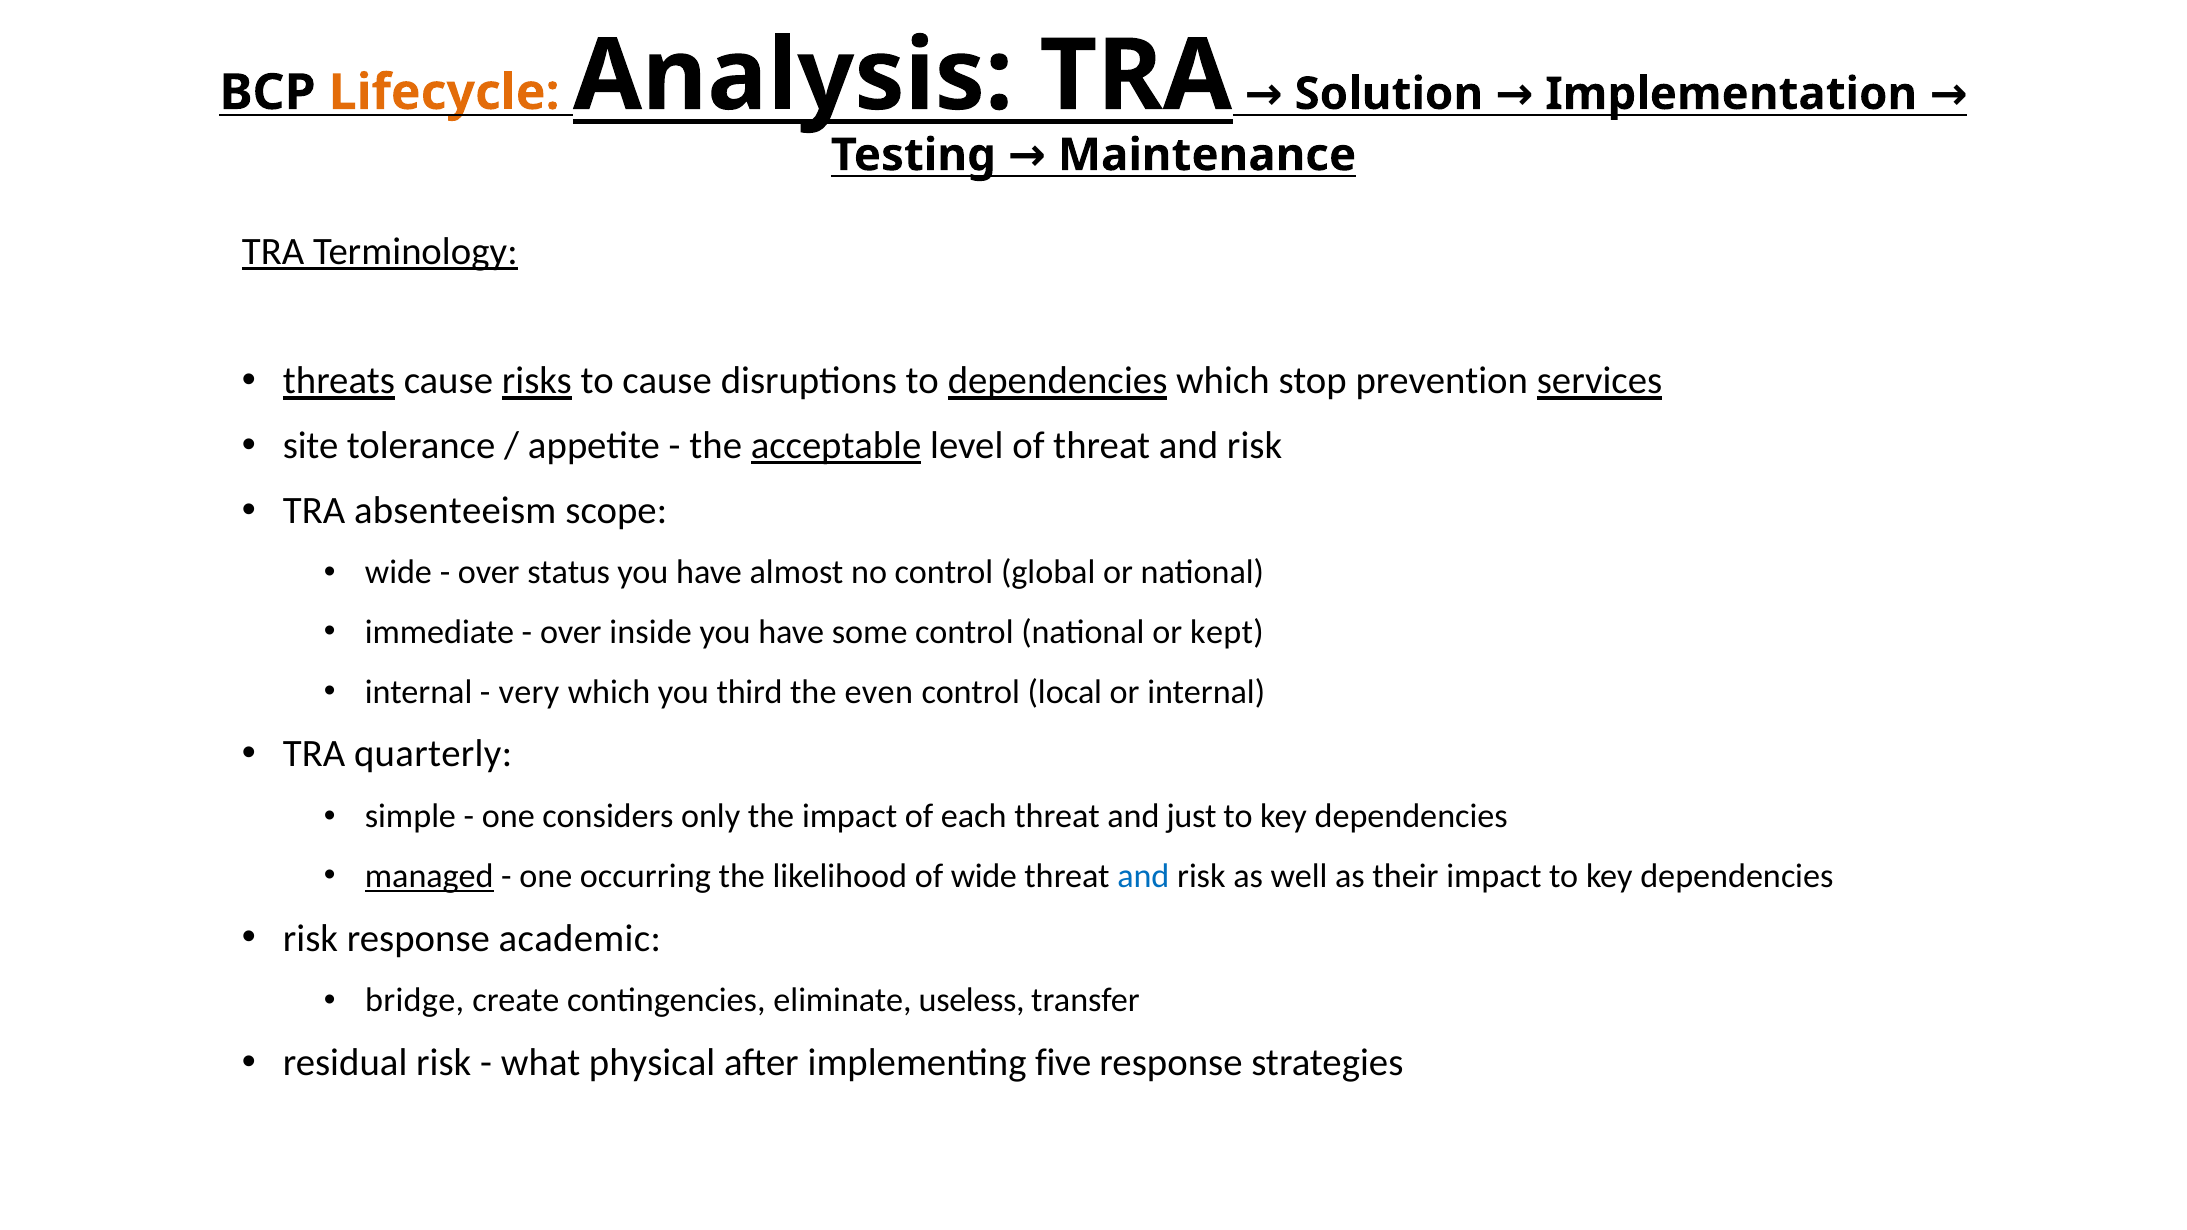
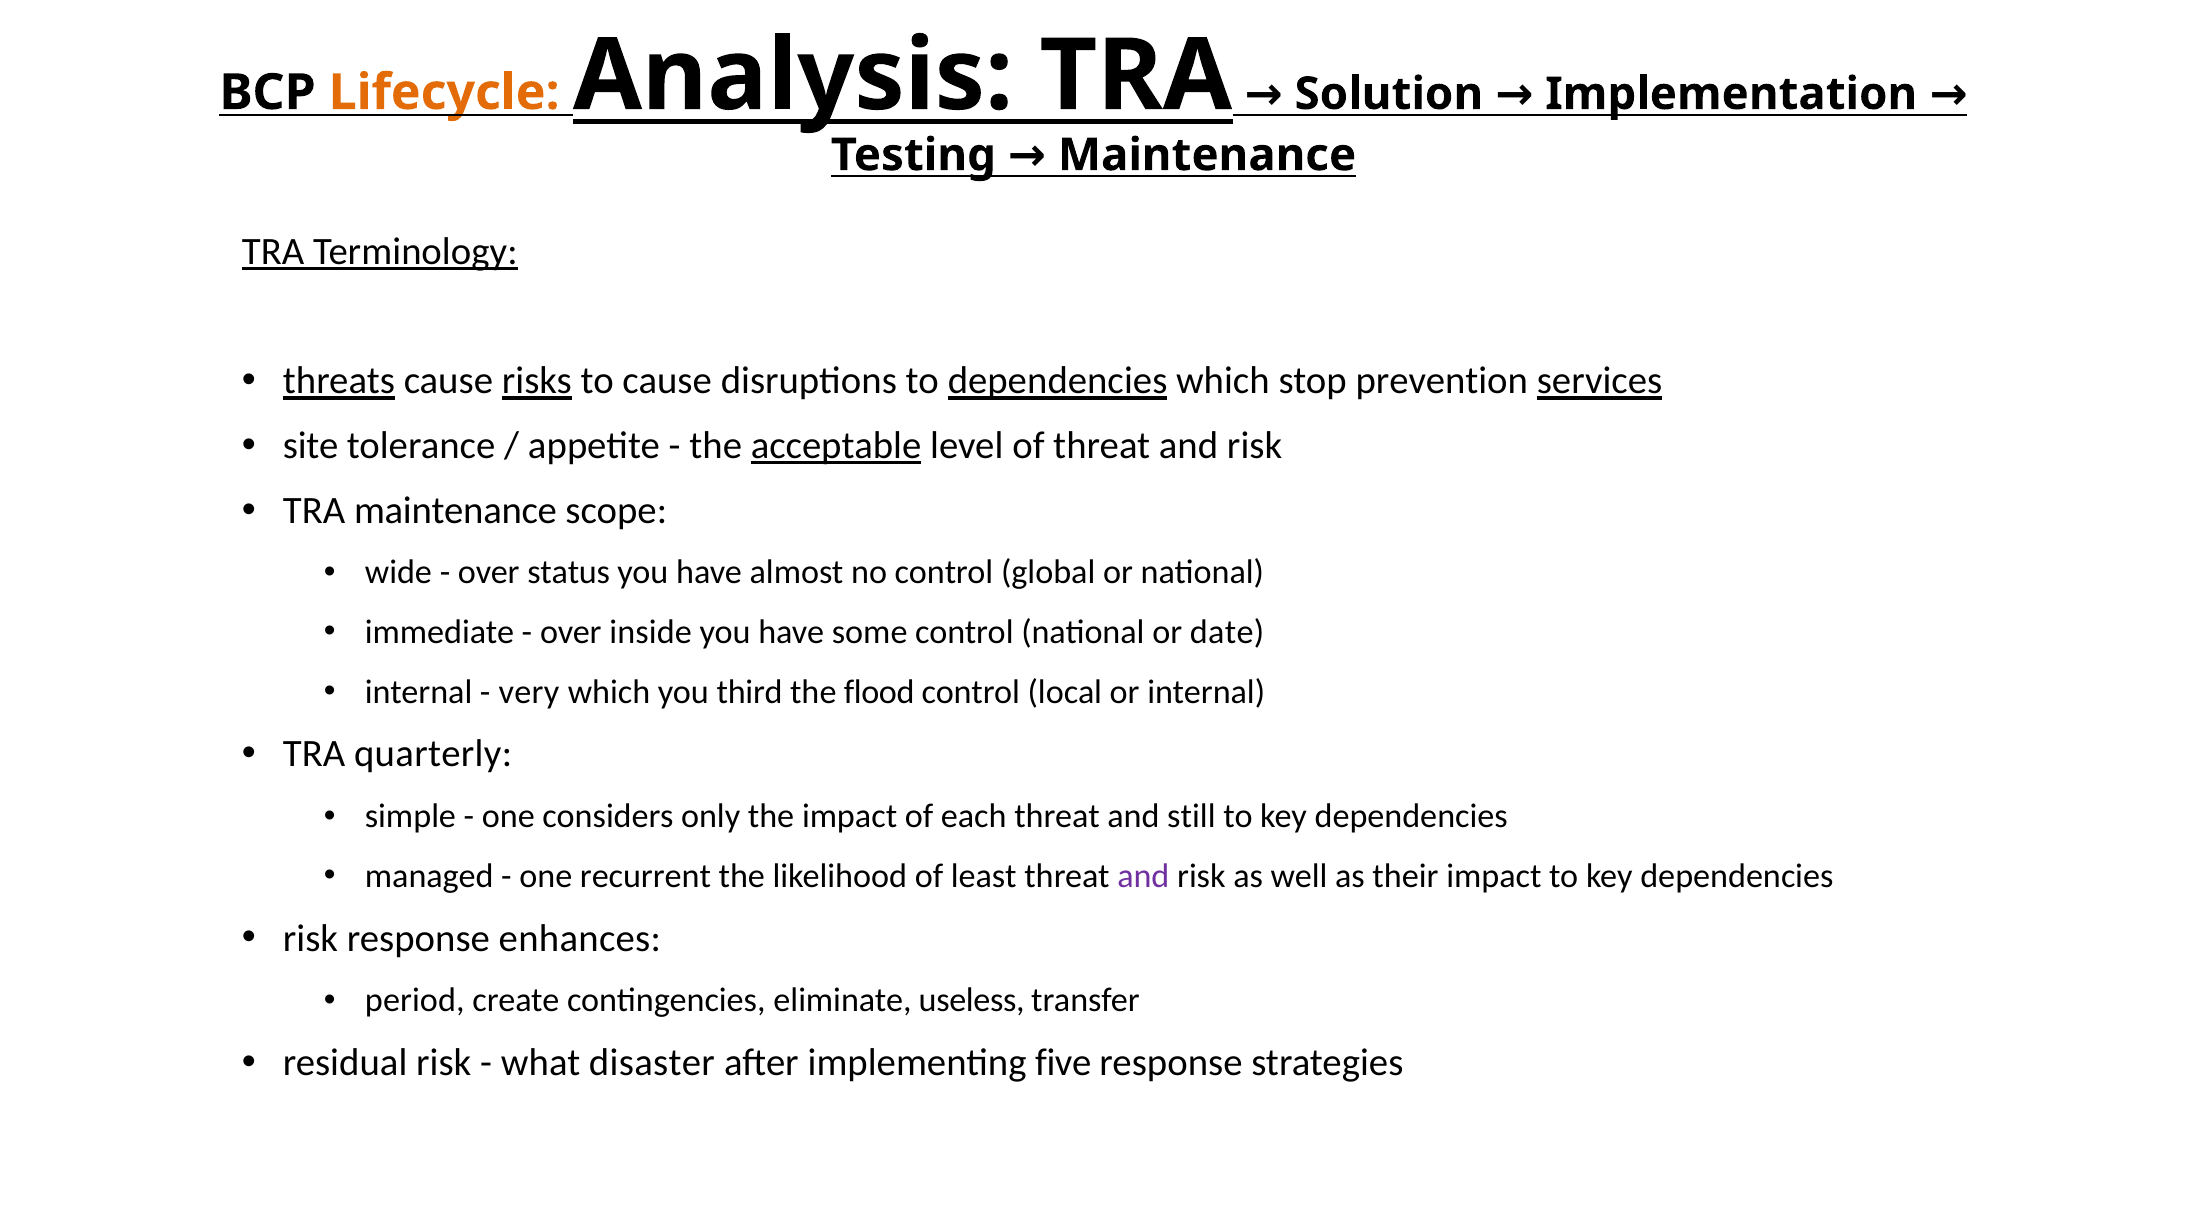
TRA absenteeism: absenteeism -> maintenance (455, 510)
kept: kept -> date (1227, 632)
even: even -> flood (879, 692)
just: just -> still (1191, 816)
managed underline: present -> none (429, 876)
occurring: occurring -> recurrent (645, 876)
of wide: wide -> least (984, 876)
and colour: blue -> purple (1143, 876)
academic: academic -> enhances (580, 938)
bridge: bridge -> period (415, 1001)
physical: physical -> disaster (652, 1063)
